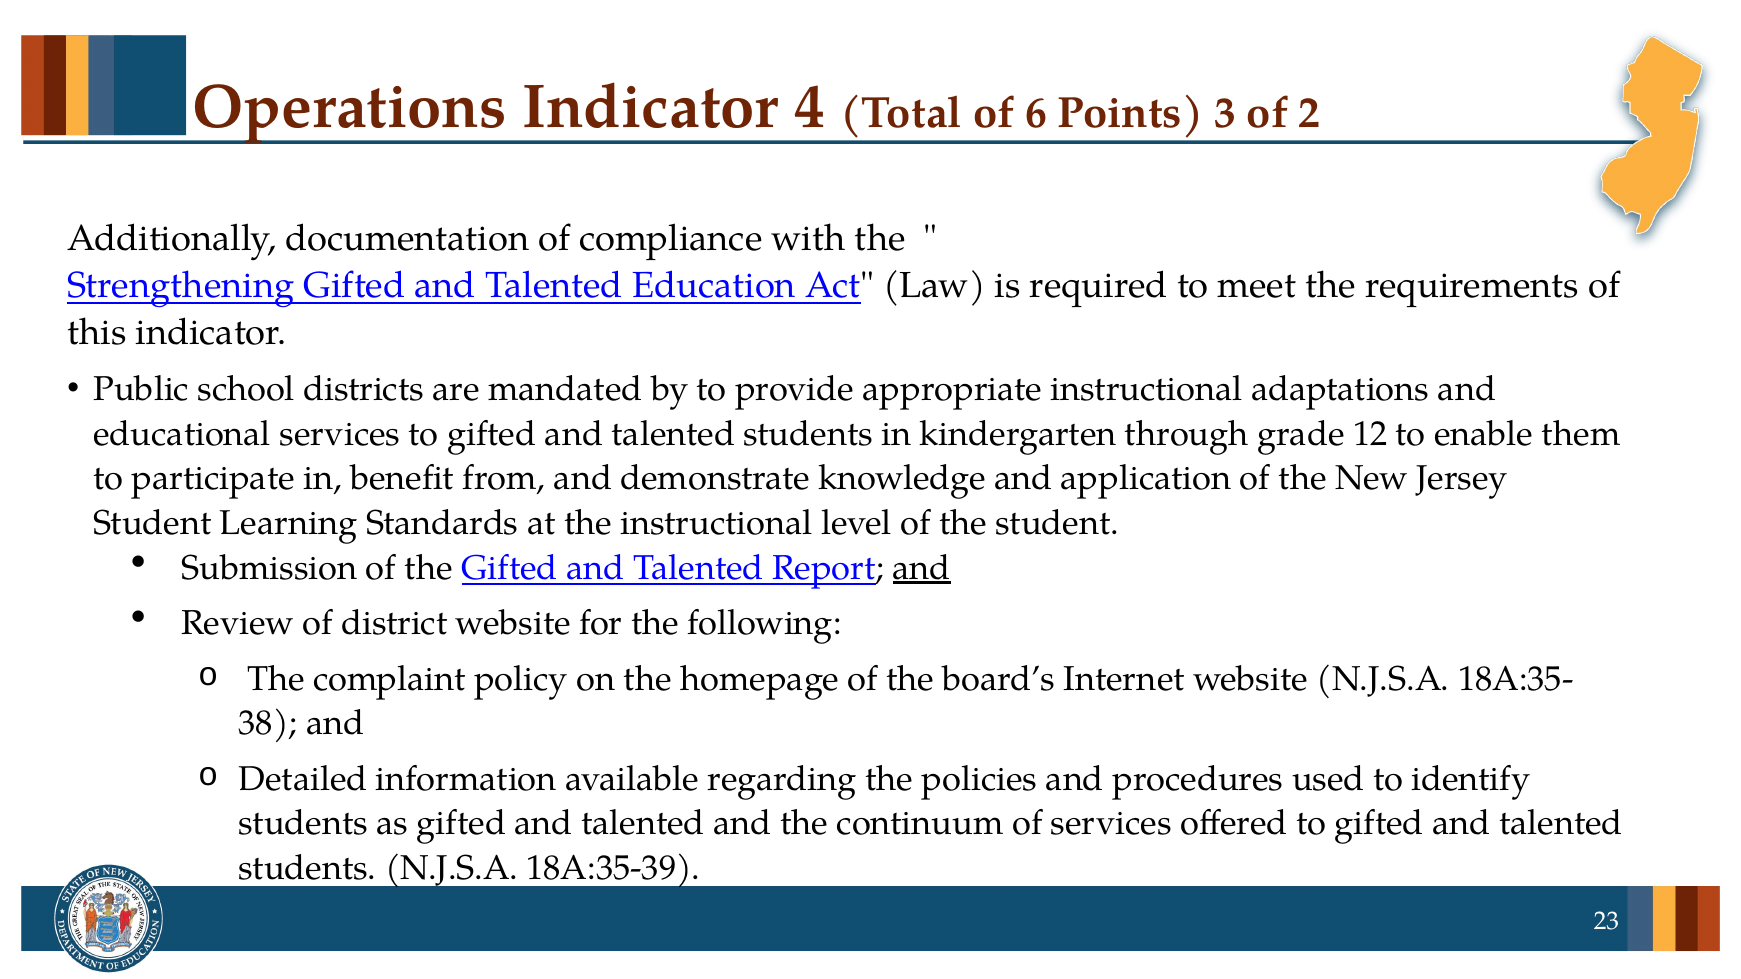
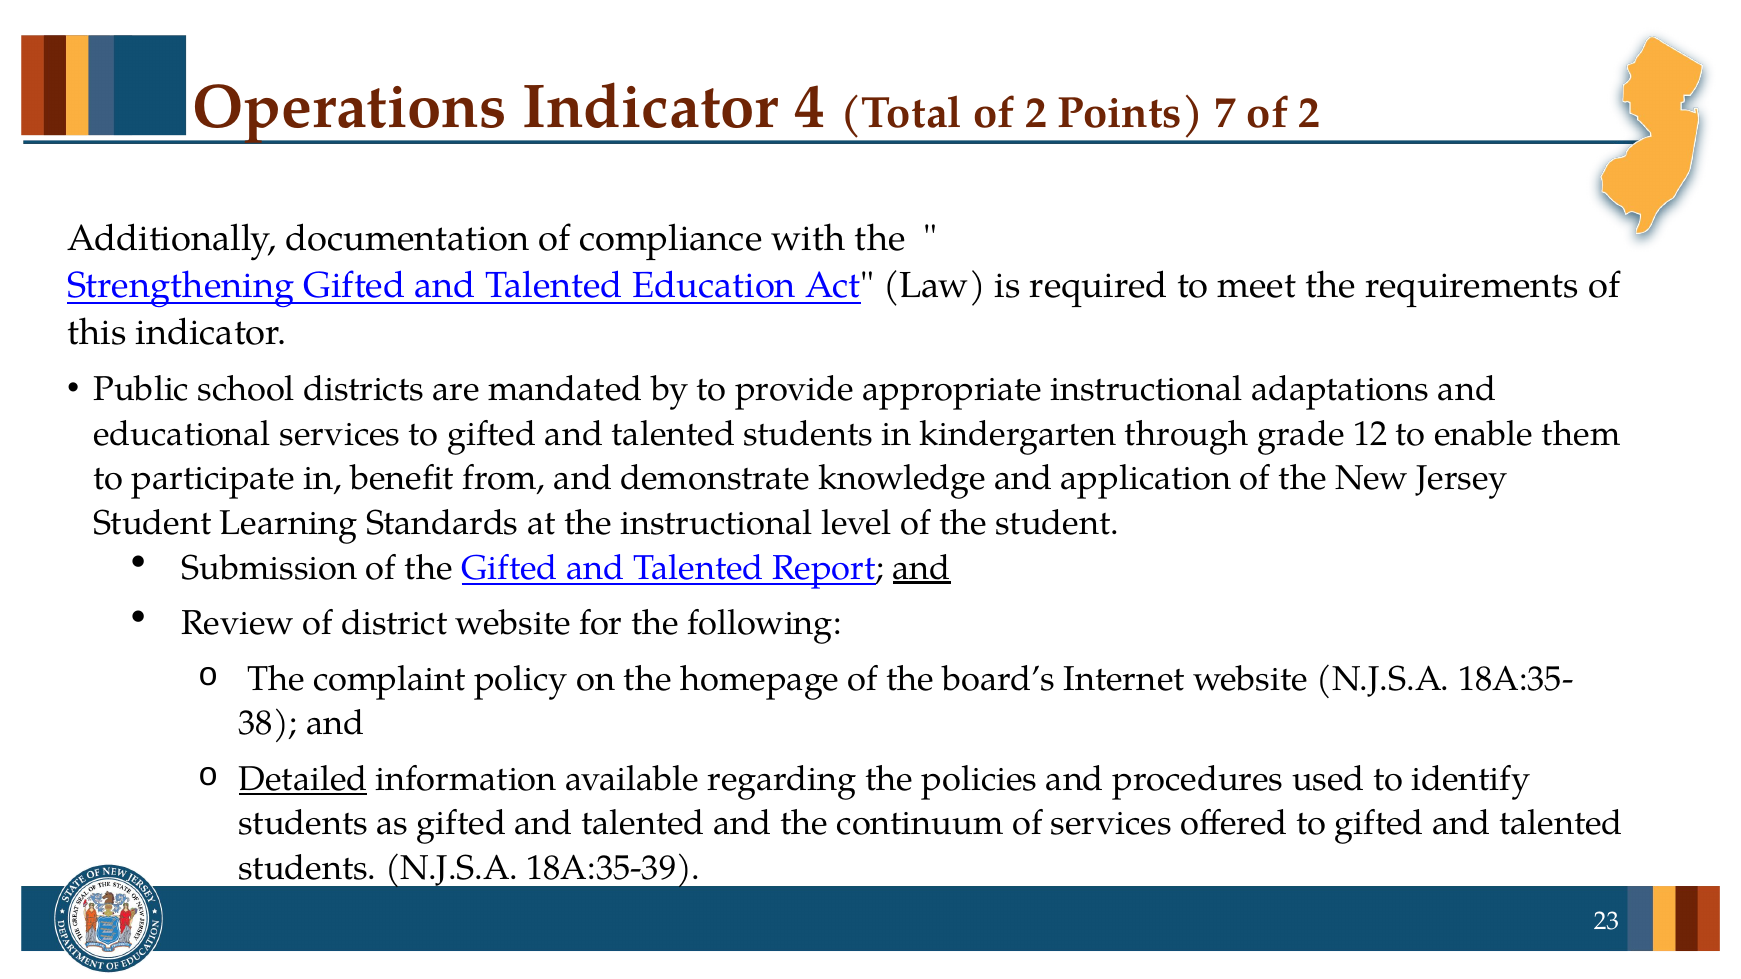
Total of 6: 6 -> 2 (1036, 113)
3: 3 -> 7 (1225, 113)
Detailed underline: none -> present (303, 779)
